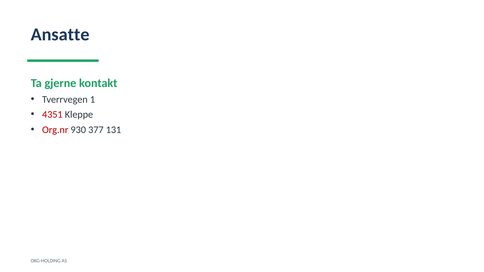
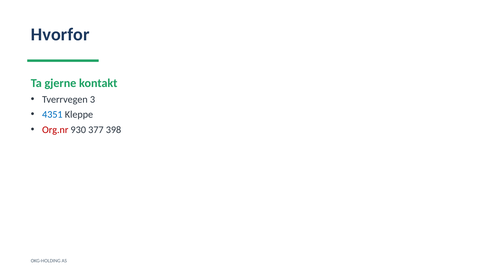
Ansatte: Ansatte -> Hvorfor (60, 35)
1: 1 -> 3 (93, 100)
4351 colour: red -> blue (52, 115)
131: 131 -> 398 (114, 130)
